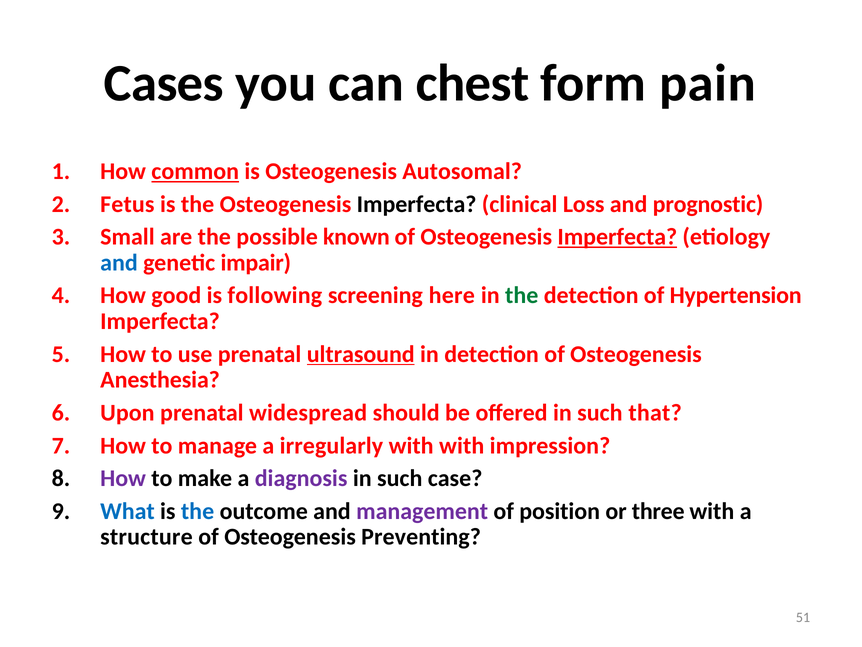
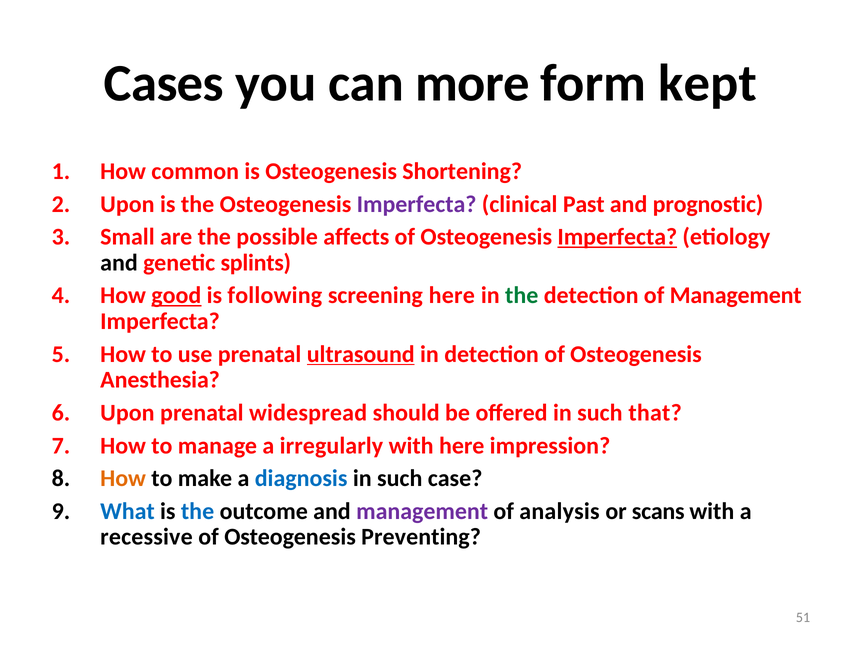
chest: chest -> more (473, 83)
pain: pain -> kept (708, 83)
common underline: present -> none (195, 171)
Autosomal: Autosomal -> Shortening (462, 171)
Fetus: Fetus -> Upon (127, 204)
Imperfecta colour: black -> purple (417, 204)
Loss: Loss -> Past (584, 204)
known: known -> affects (356, 237)
and colour: blue -> black (119, 263)
impair: impair -> splints (256, 263)
good underline: none -> present (176, 295)
of Hypertension: Hypertension -> Management (736, 295)
with with: with -> here (462, 445)
How colour: purple -> orange (123, 478)
diagnosis colour: purple -> blue (301, 478)
position: position -> analysis (559, 511)
three: three -> scans (658, 511)
structure: structure -> recessive (146, 537)
